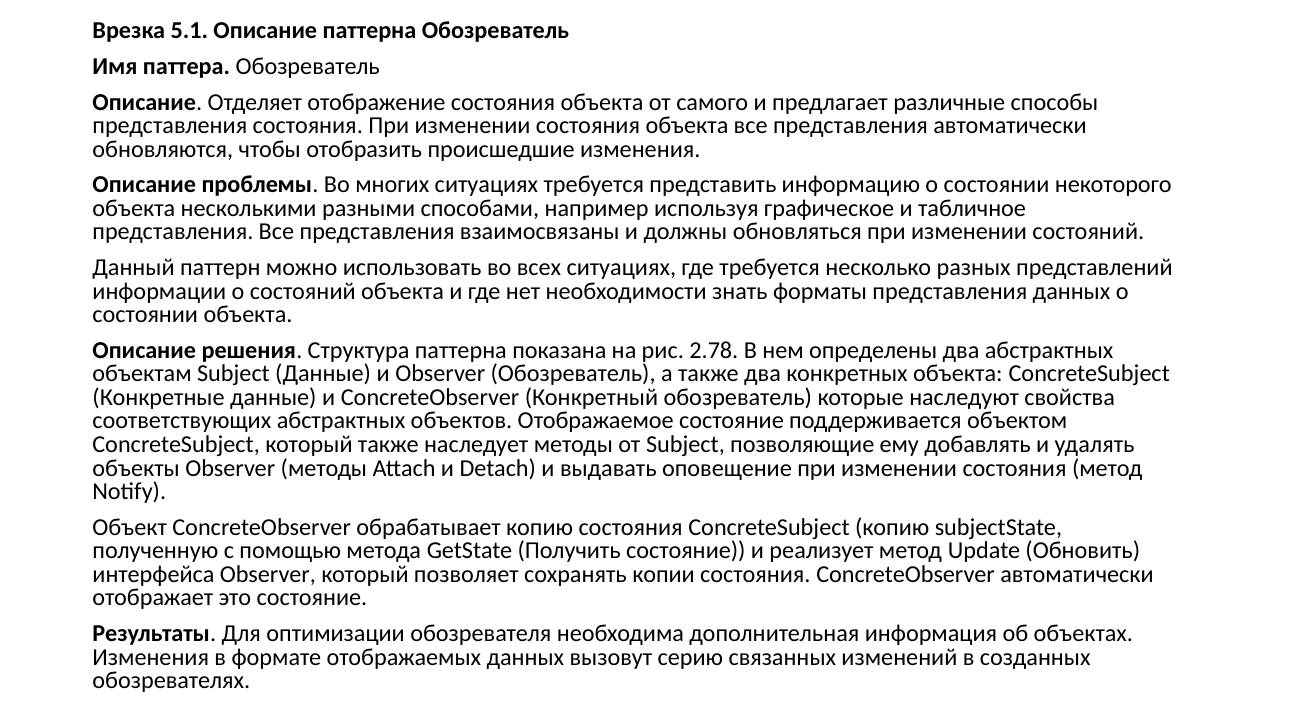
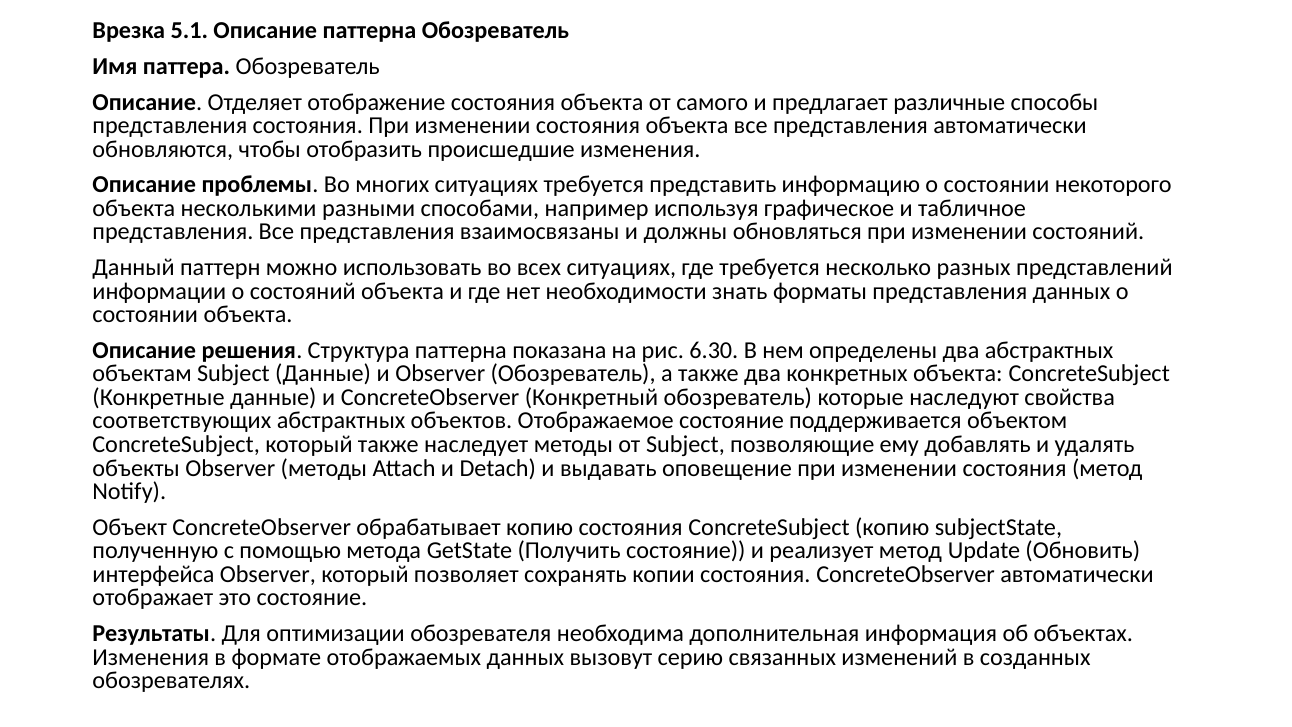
2.78: 2.78 -> 6.30 (714, 350)
